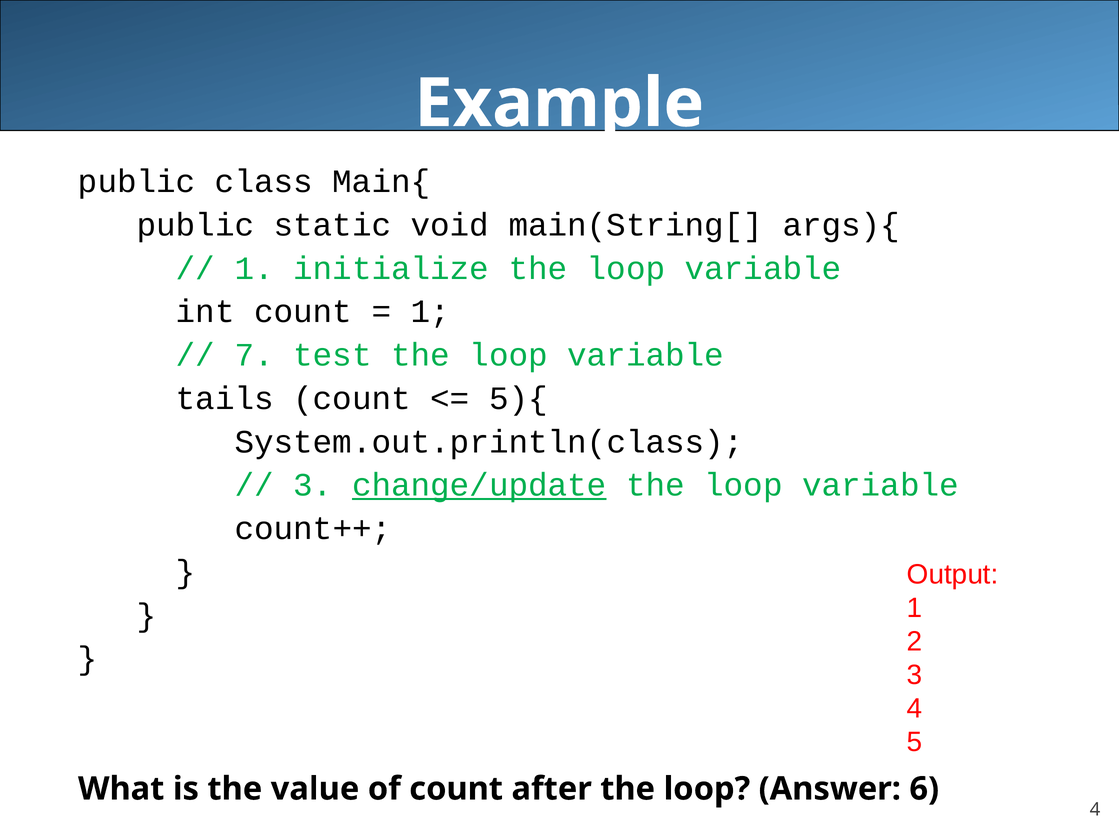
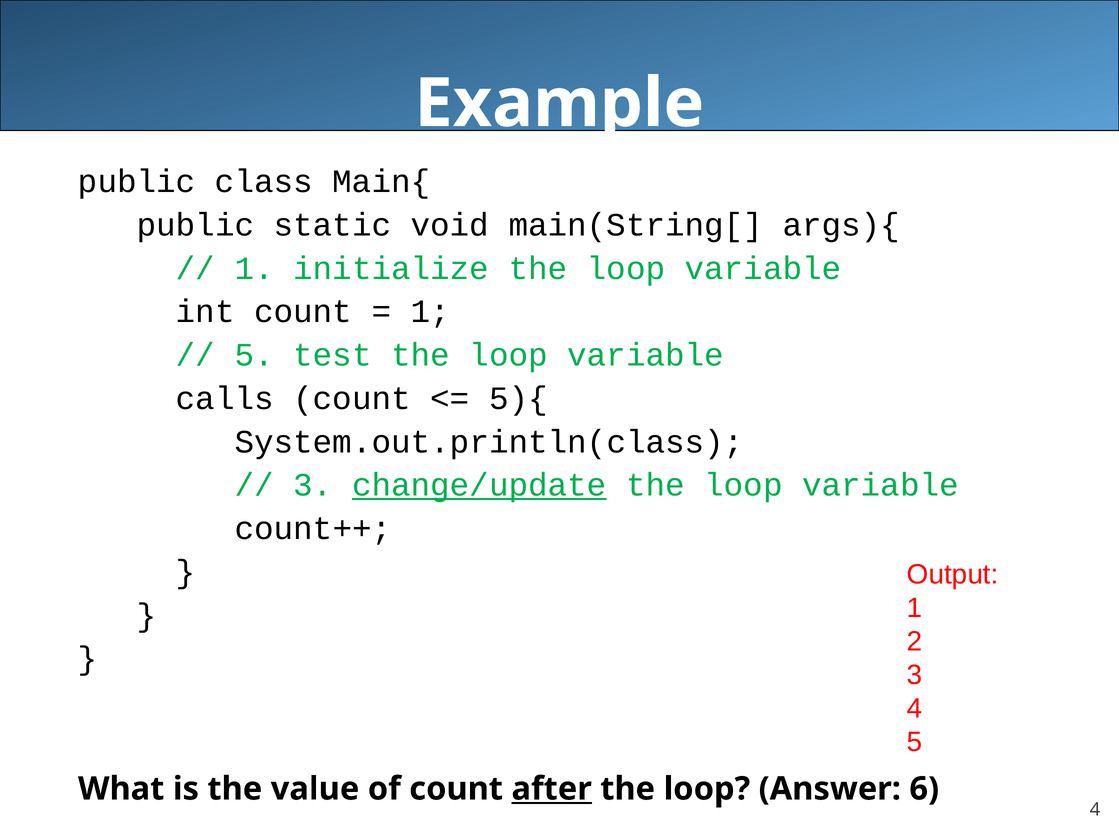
7: 7 -> 5 (254, 355)
tails: tails -> calls (225, 398)
after underline: none -> present (552, 789)
